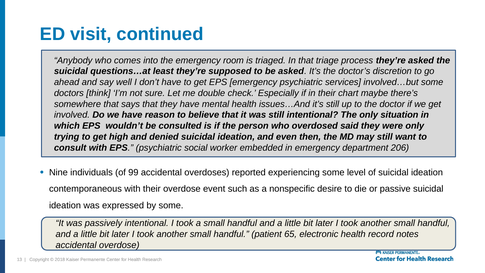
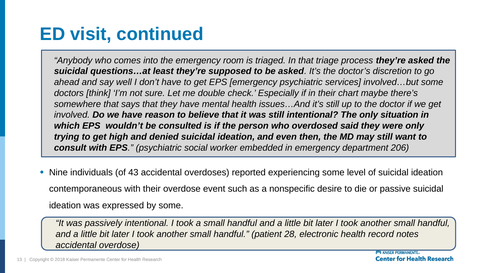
99: 99 -> 43 (133, 172)
65: 65 -> 28 (291, 234)
